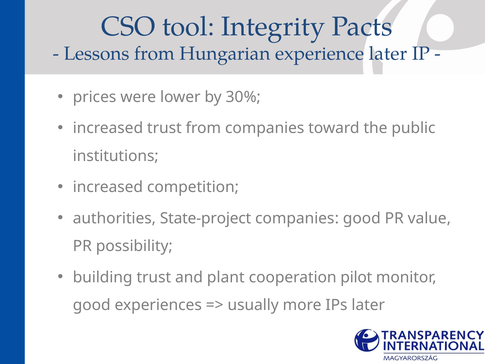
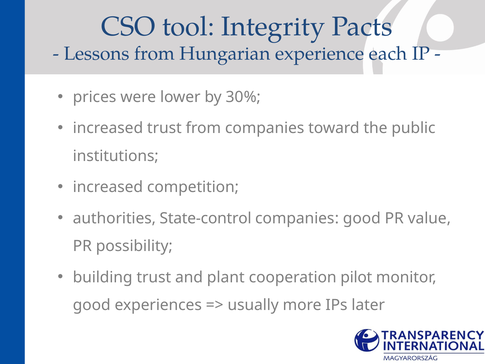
experience later: later -> each (388, 54)
State-project: State-project -> State-control (206, 218)
